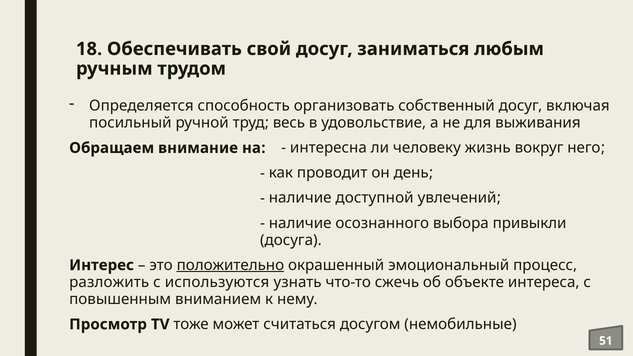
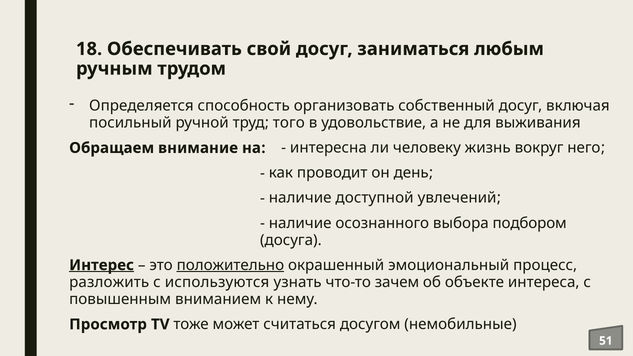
весь: весь -> того (289, 123)
привыкли: привыкли -> подбором (530, 223)
Интерес underline: none -> present (102, 265)
сжечь: сжечь -> зачем (397, 282)
